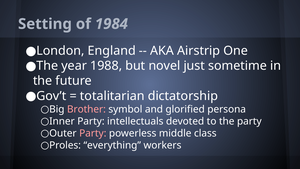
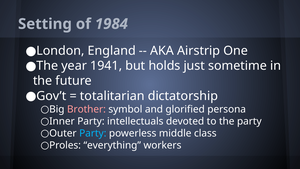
1988: 1988 -> 1941 (106, 66)
novel: novel -> holds (164, 66)
Party colour: pink -> light blue (93, 133)
